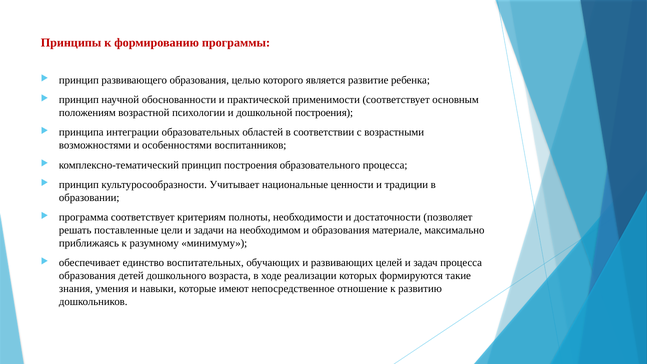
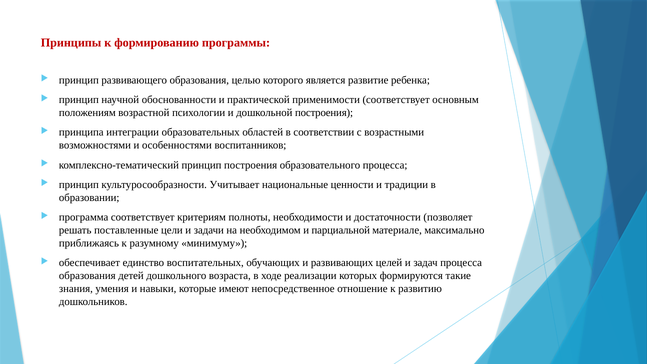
и образования: образования -> парциальной (341, 230)
